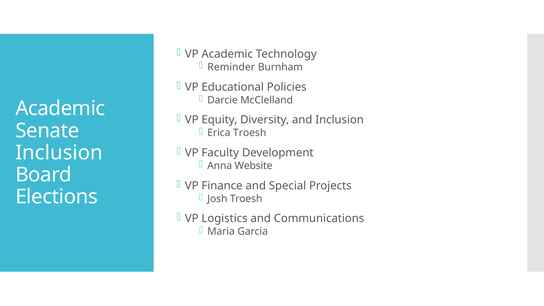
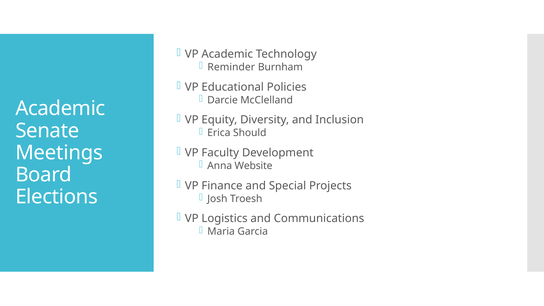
Erica Troesh: Troesh -> Should (250, 133)
Inclusion: Inclusion -> Meetings (59, 153)
